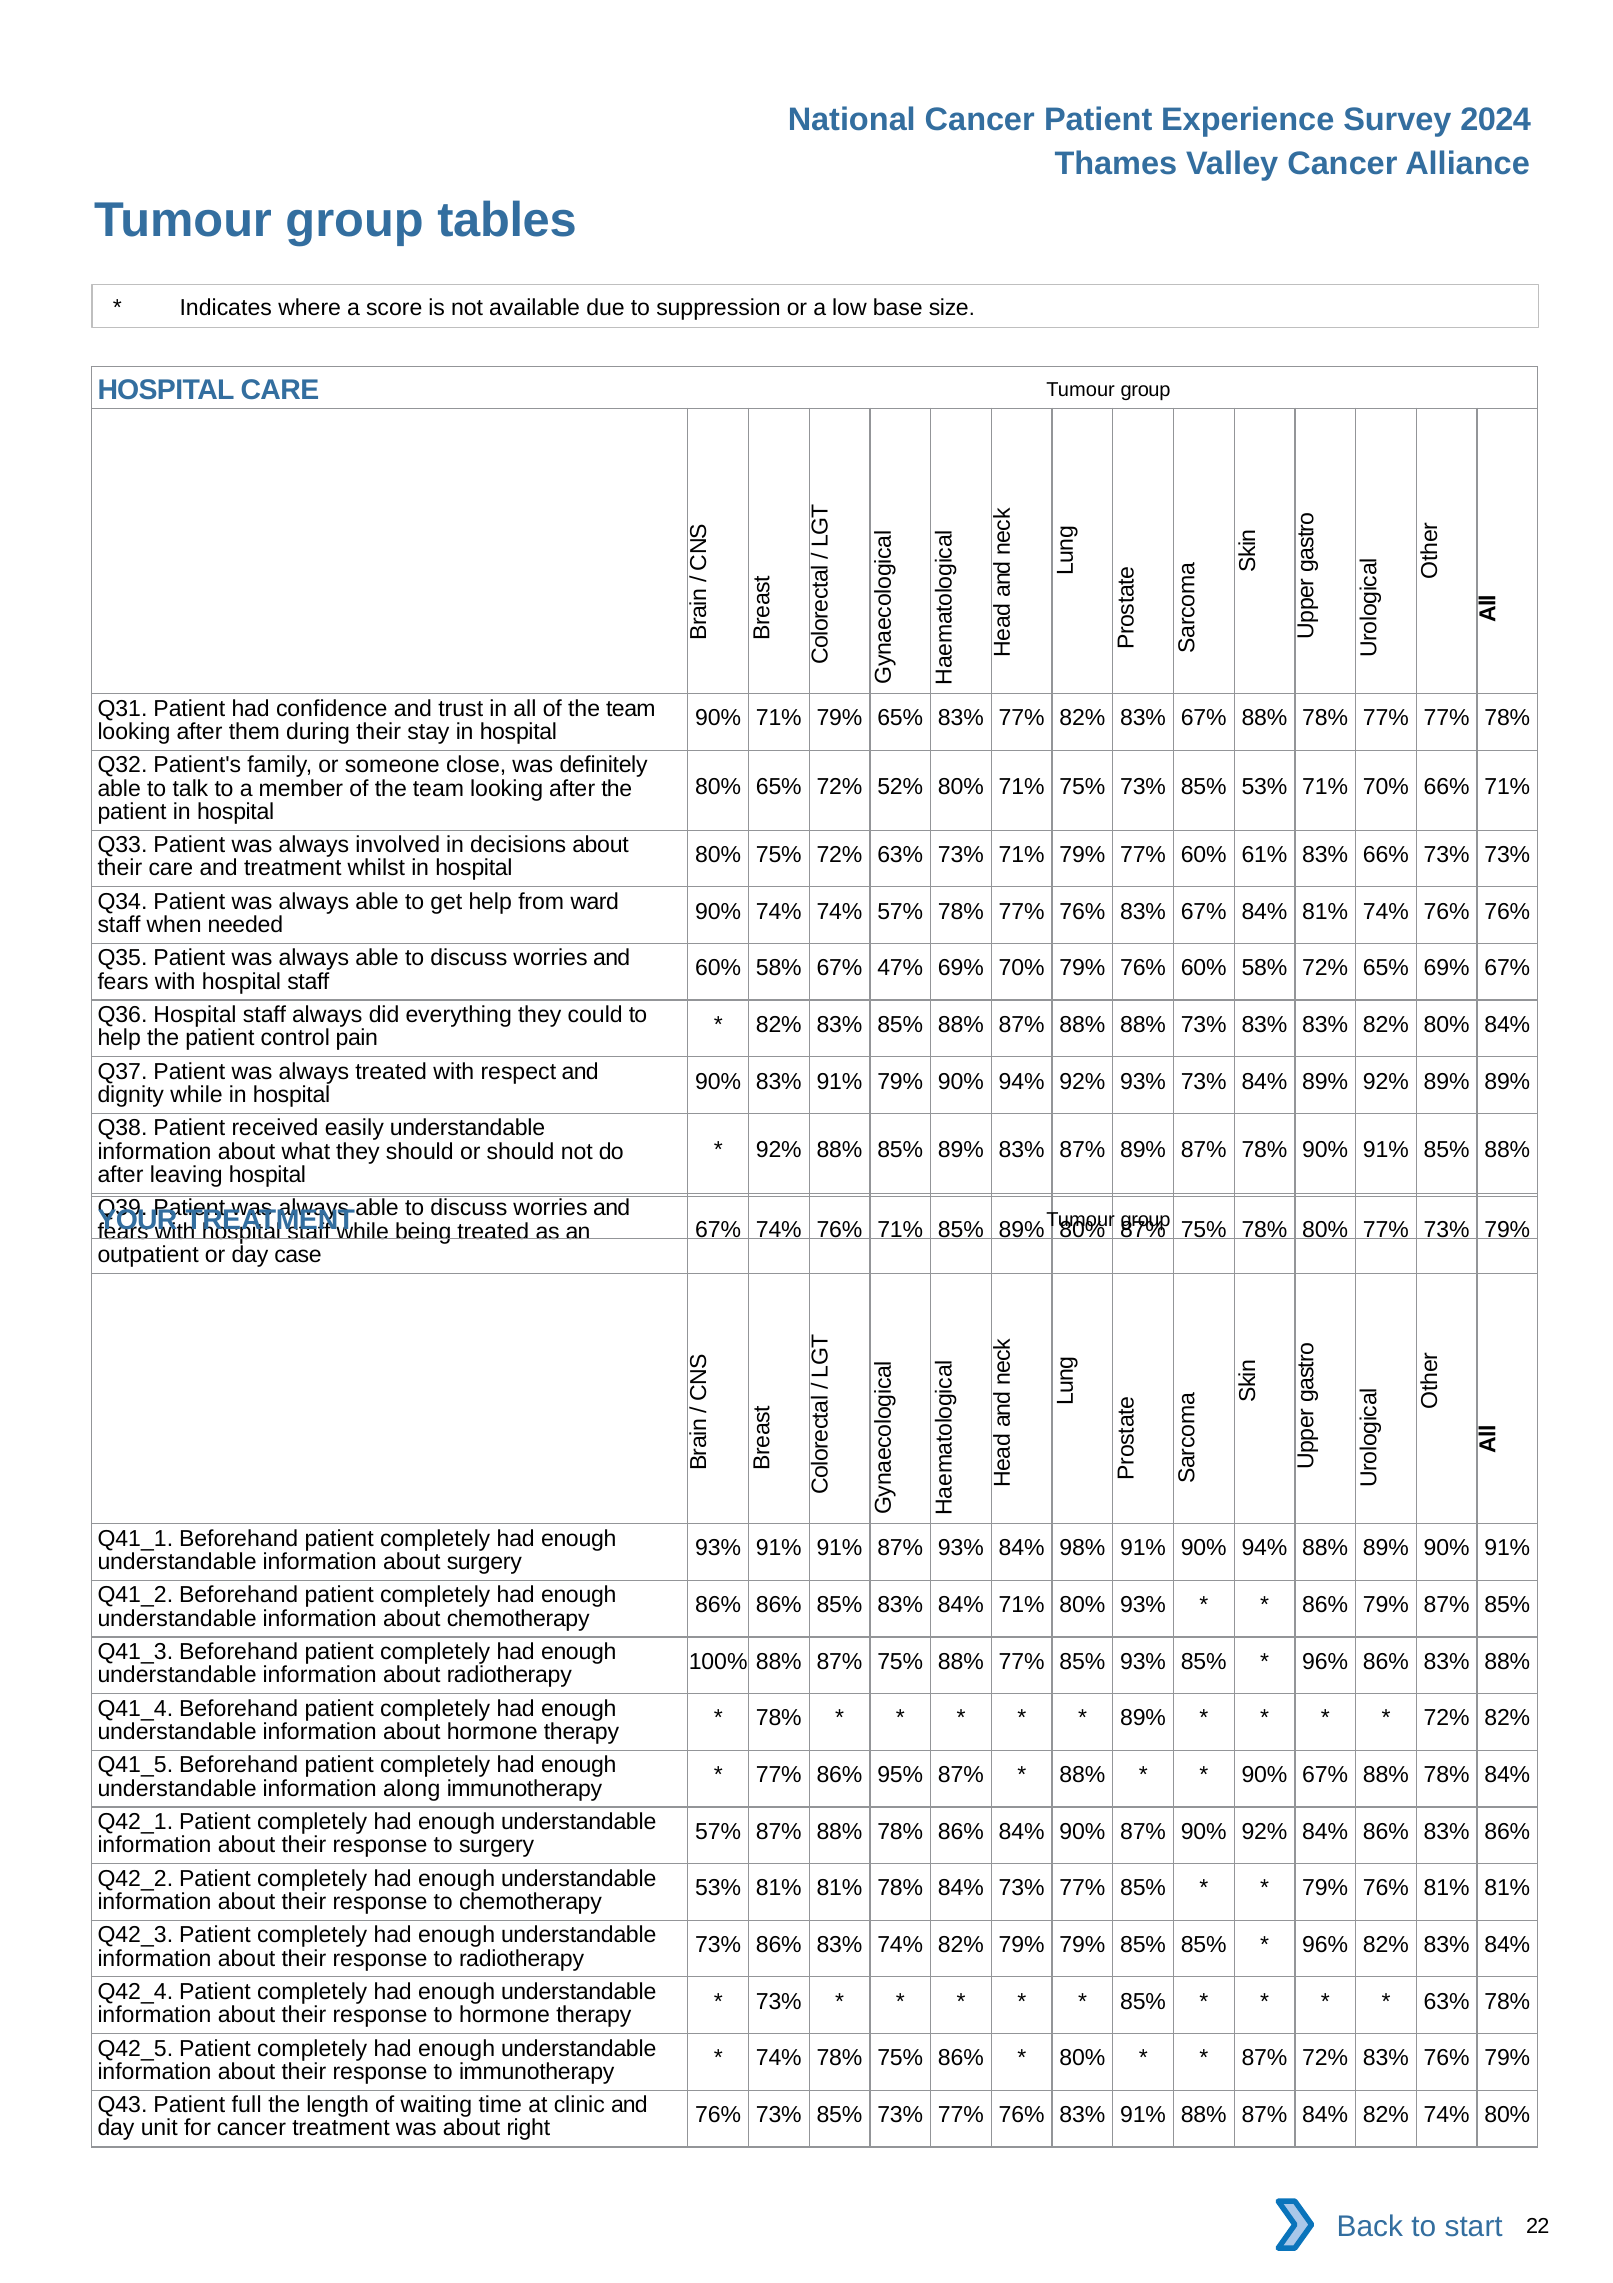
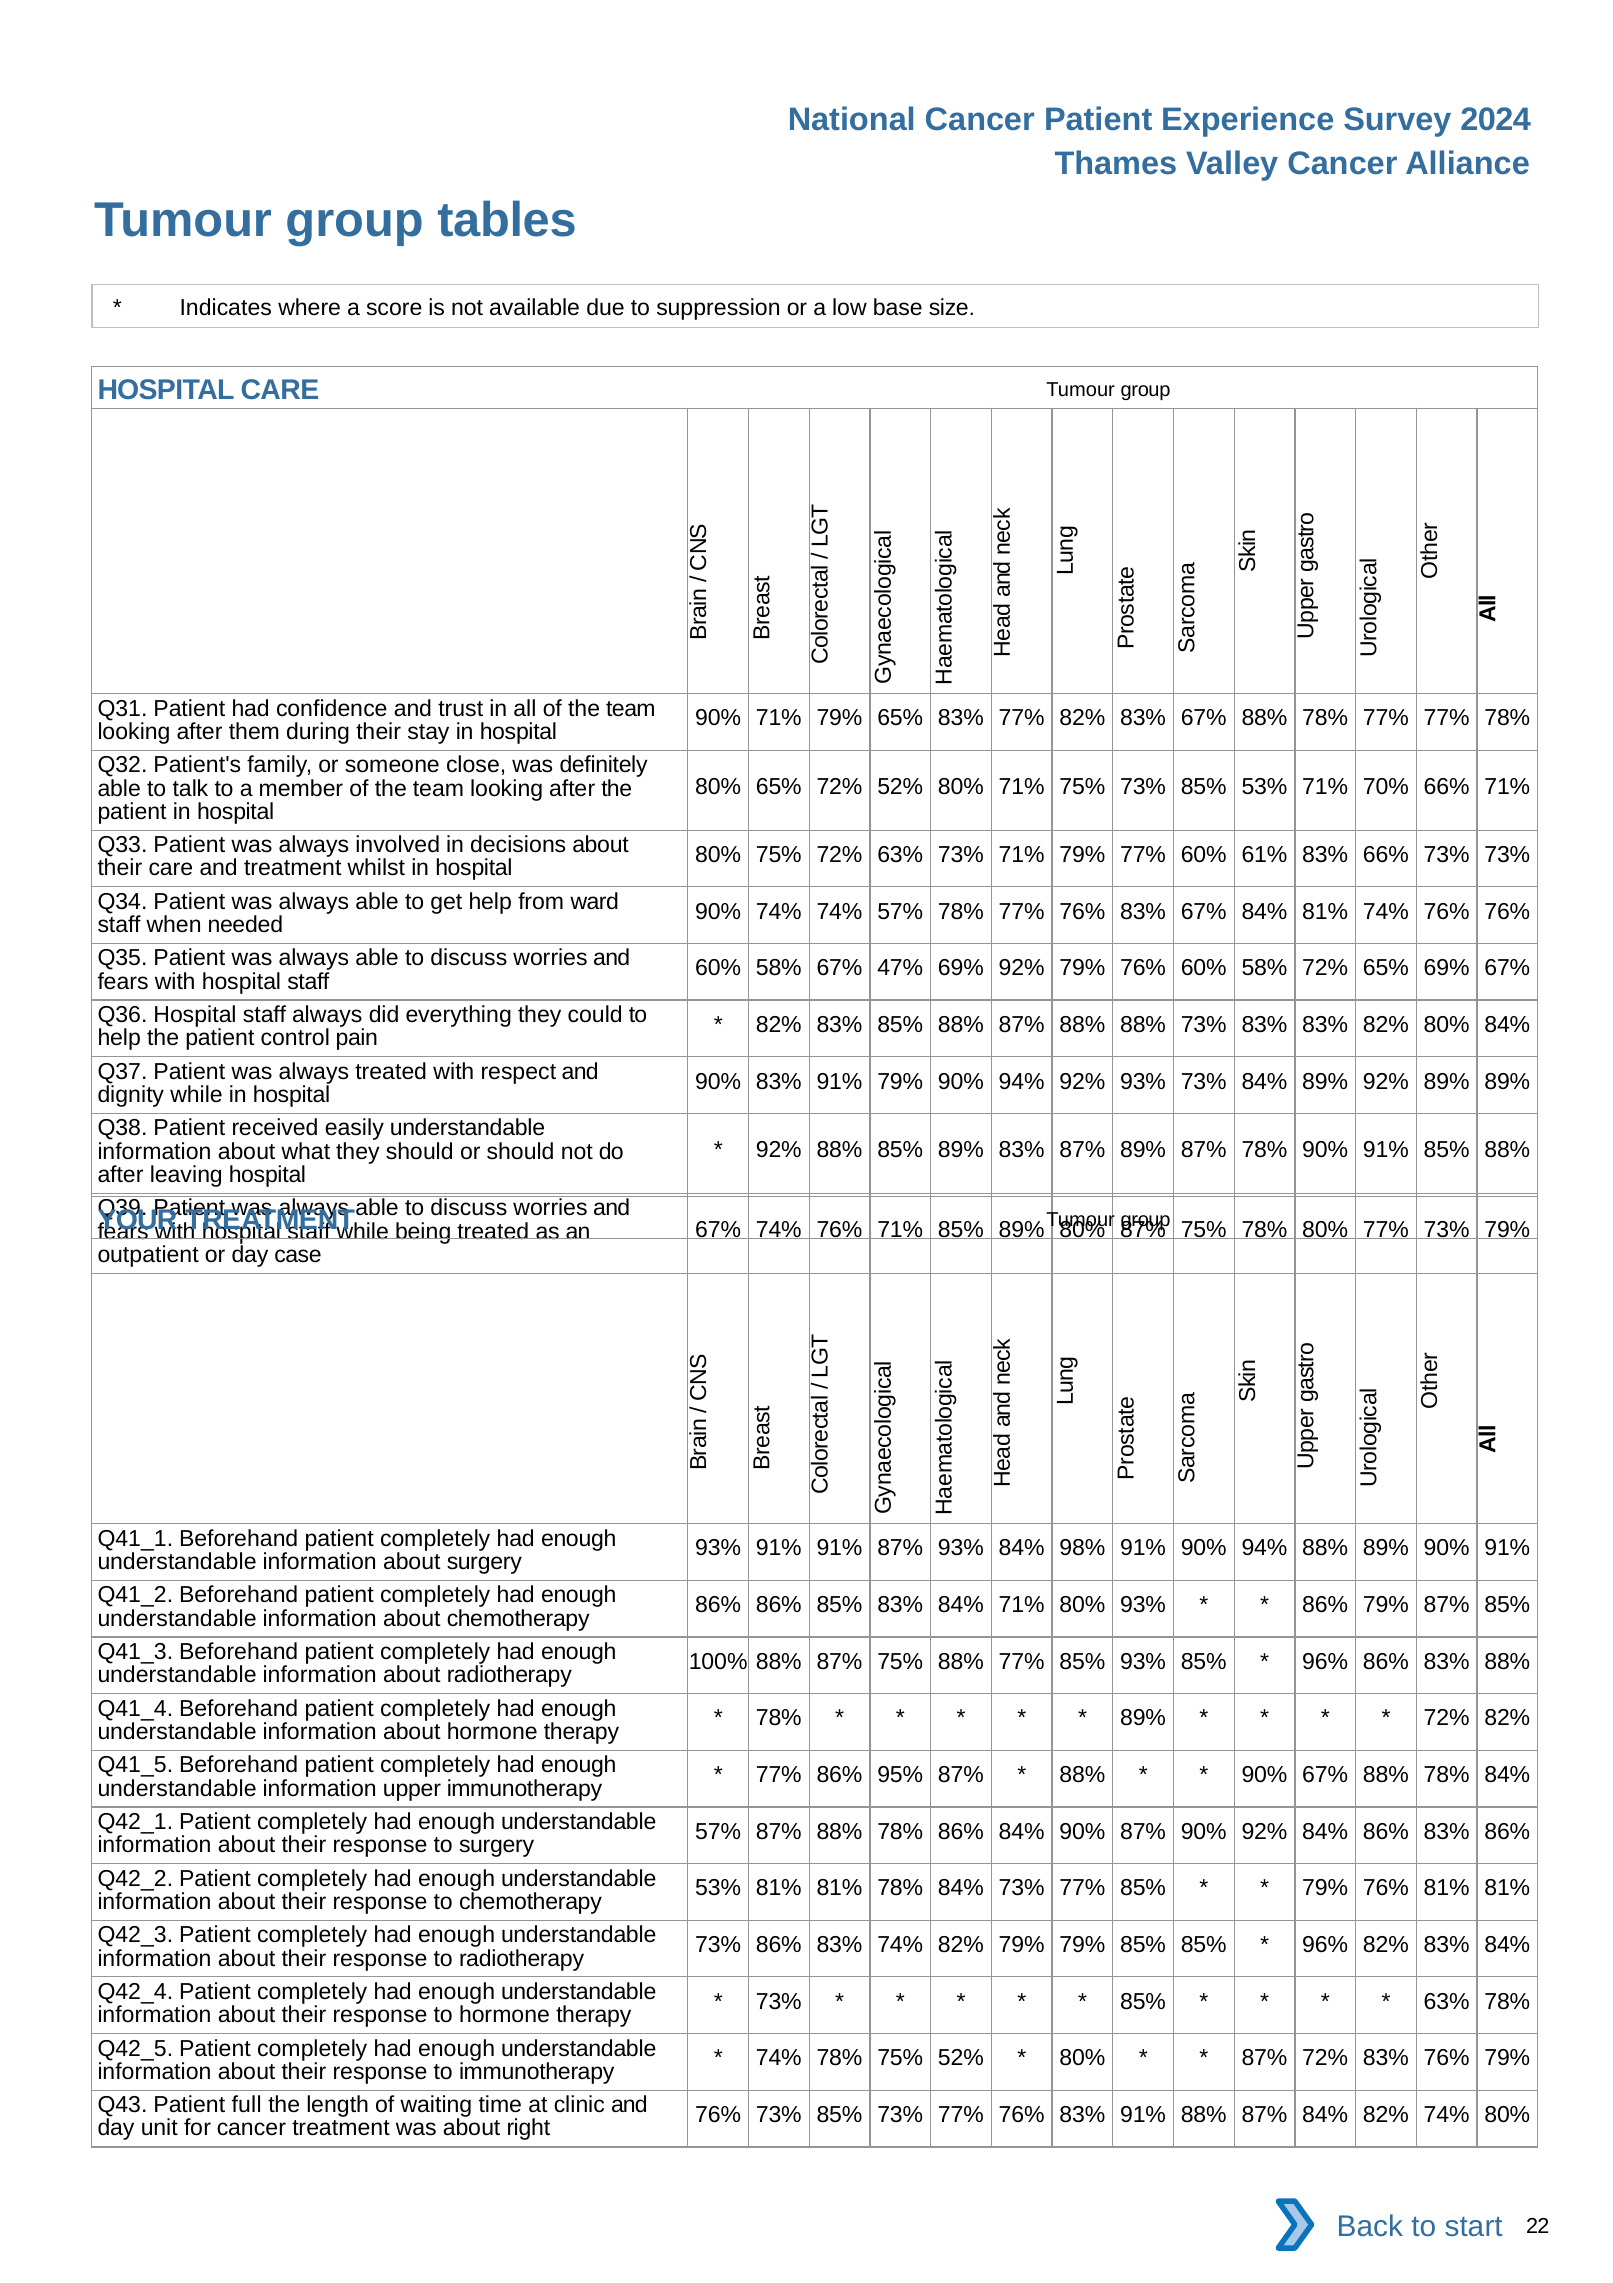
69% 70%: 70% -> 92% (1022, 968)
along: along -> upper (412, 1788)
75% 86%: 86% -> 52% (961, 2058)
